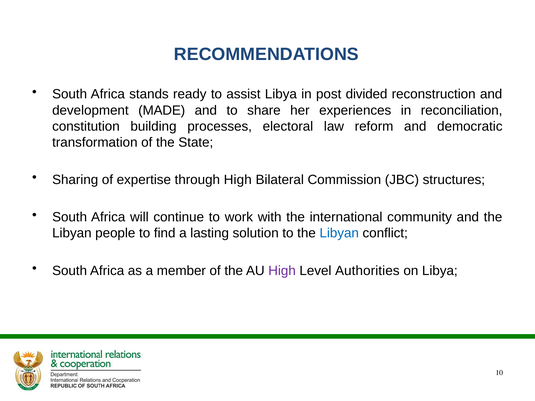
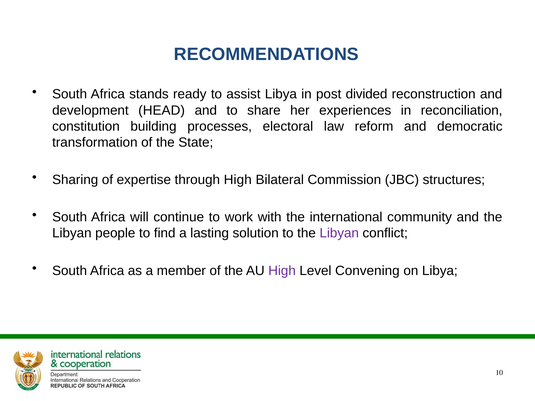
MADE: MADE -> HEAD (162, 110)
Libyan colour: blue -> purple (339, 233)
Authorities: Authorities -> Convening (367, 271)
